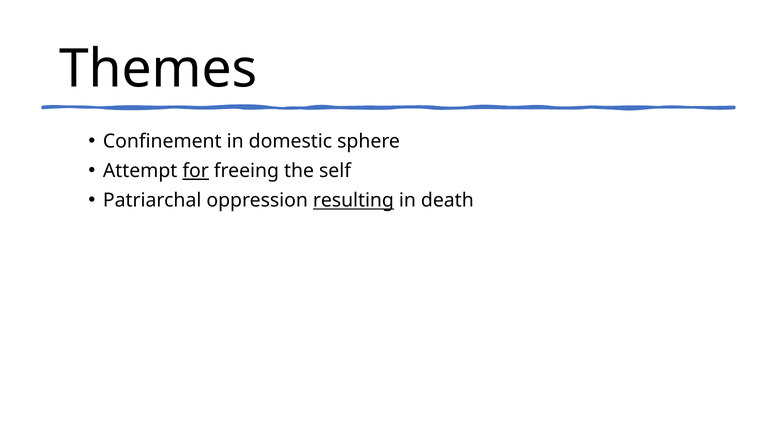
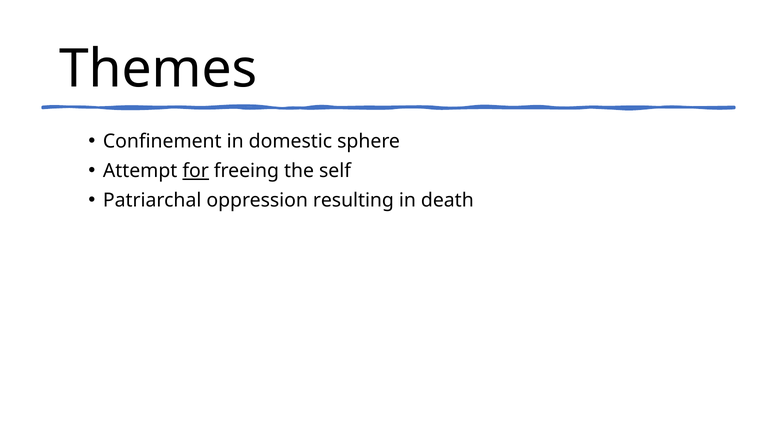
resulting underline: present -> none (353, 201)
